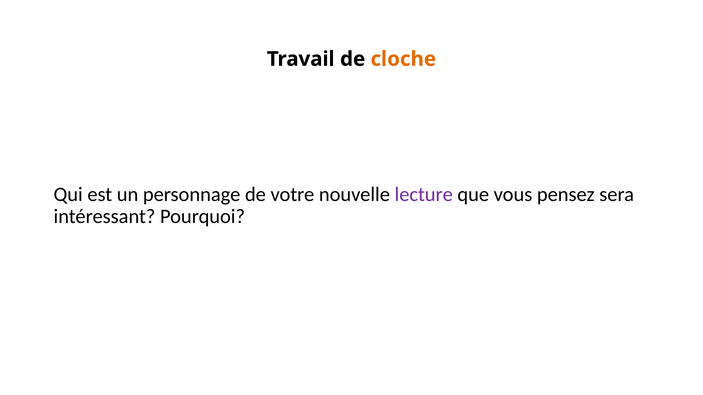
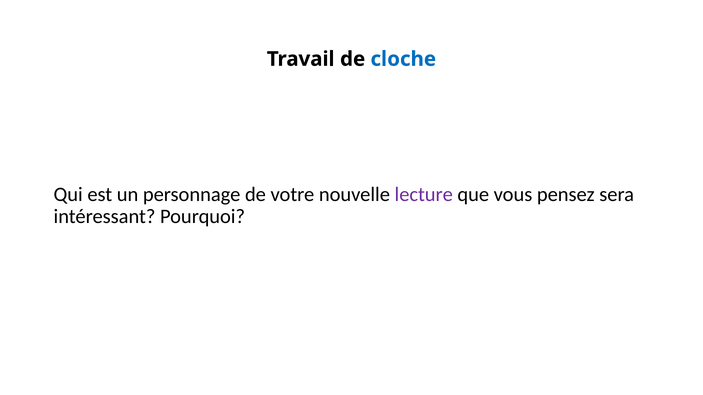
cloche colour: orange -> blue (403, 59)
